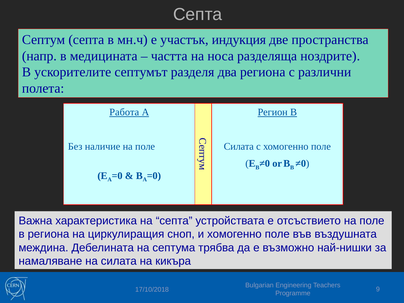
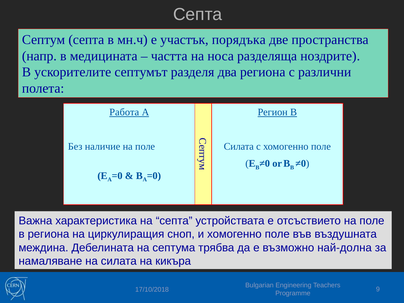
индукция: индукция -> порядъка (239, 40)
най-нишки: най-нишки -> най-долна (345, 248)
